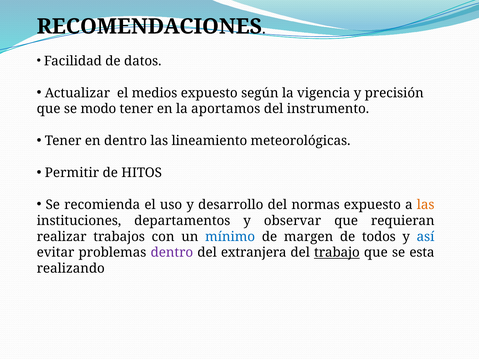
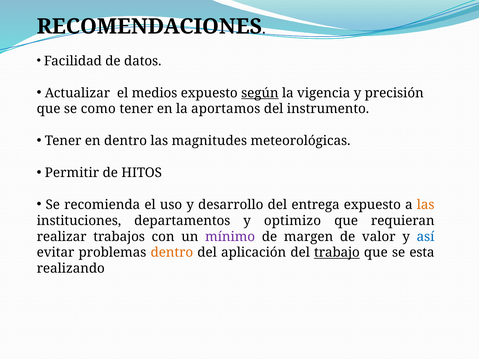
según underline: none -> present (260, 93)
modo: modo -> como (98, 109)
lineamiento: lineamiento -> magnitudes (209, 141)
normas: normas -> entrega (316, 205)
observar: observar -> optimizo (292, 221)
mínimo colour: blue -> purple (230, 237)
todos: todos -> valor (379, 237)
dentro colour: purple -> orange (172, 253)
extranjera: extranjera -> aplicación (254, 253)
